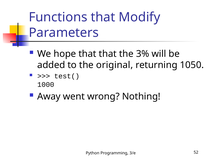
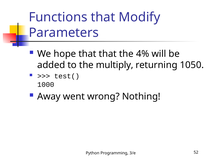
3%: 3% -> 4% (143, 54)
original: original -> multiply (115, 65)
